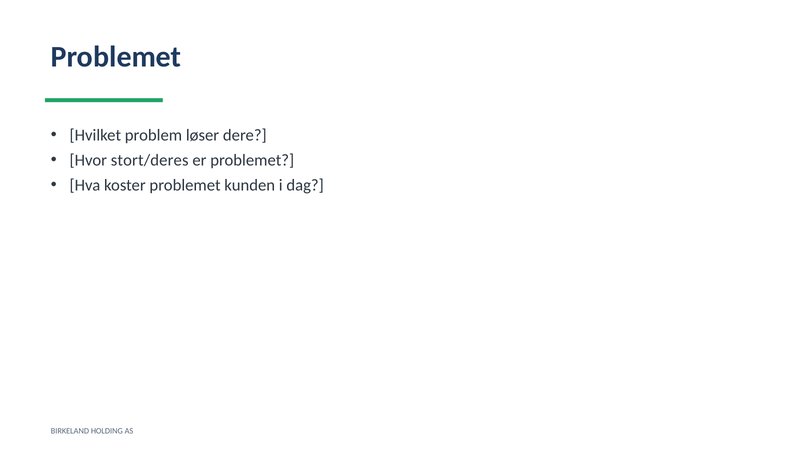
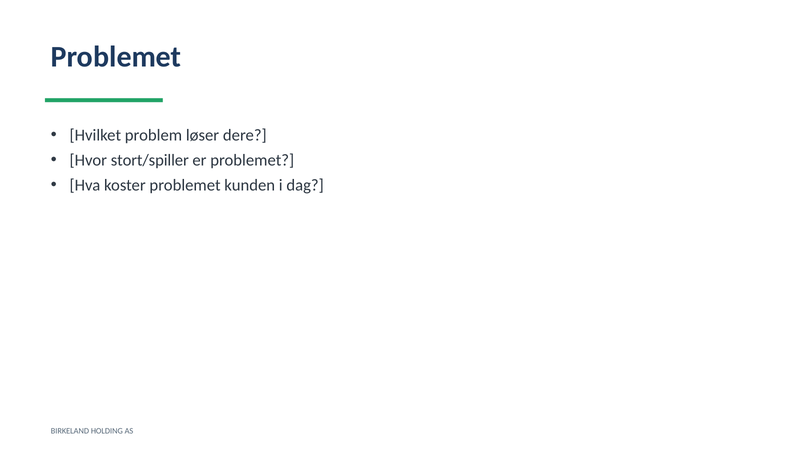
stort/deres: stort/deres -> stort/spiller (150, 160)
